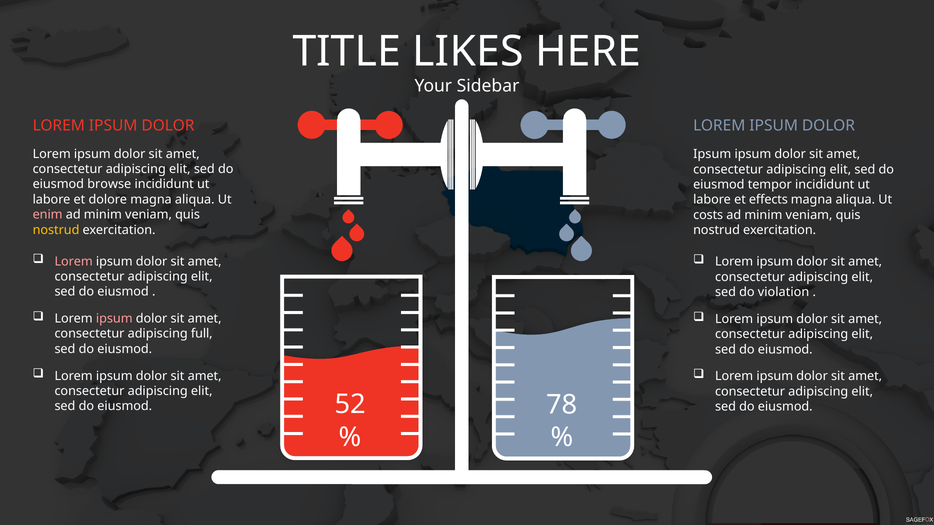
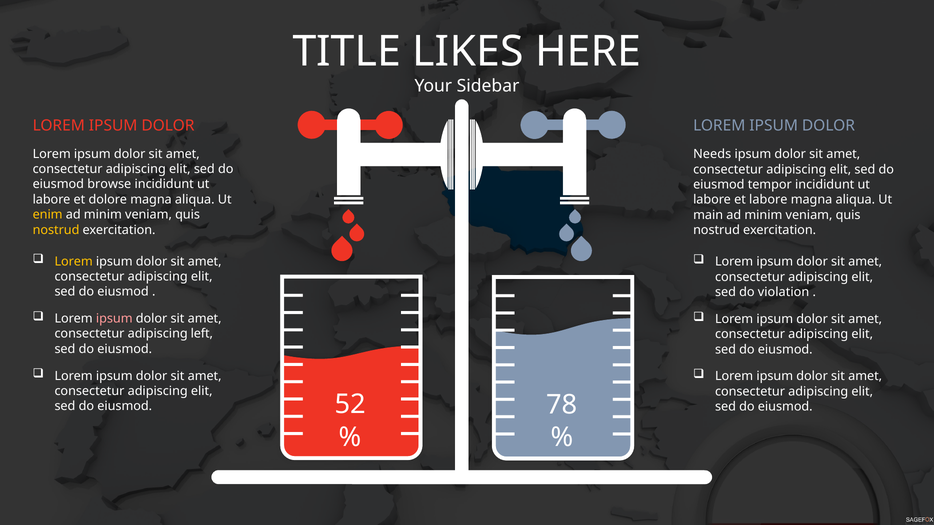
Ipsum: Ipsum -> Needs (712, 154)
et effects: effects -> labore (768, 200)
enim colour: pink -> yellow (48, 215)
costs: costs -> main (708, 215)
Lorem colour: pink -> yellow (74, 262)
full: full -> left (202, 334)
